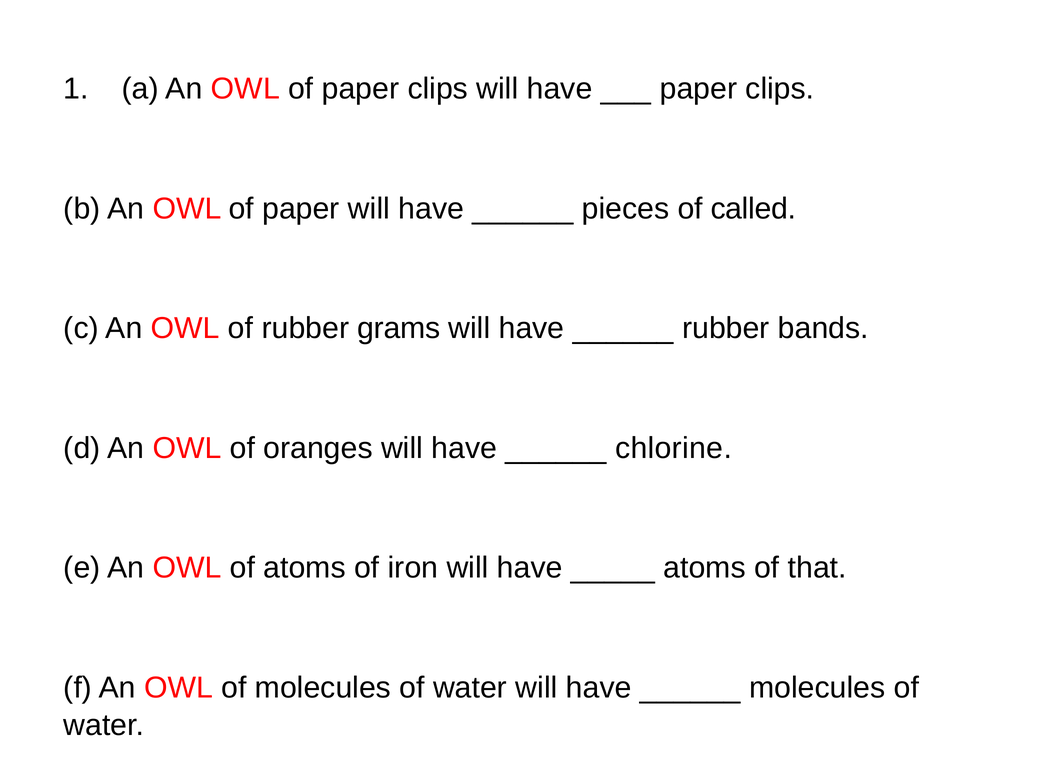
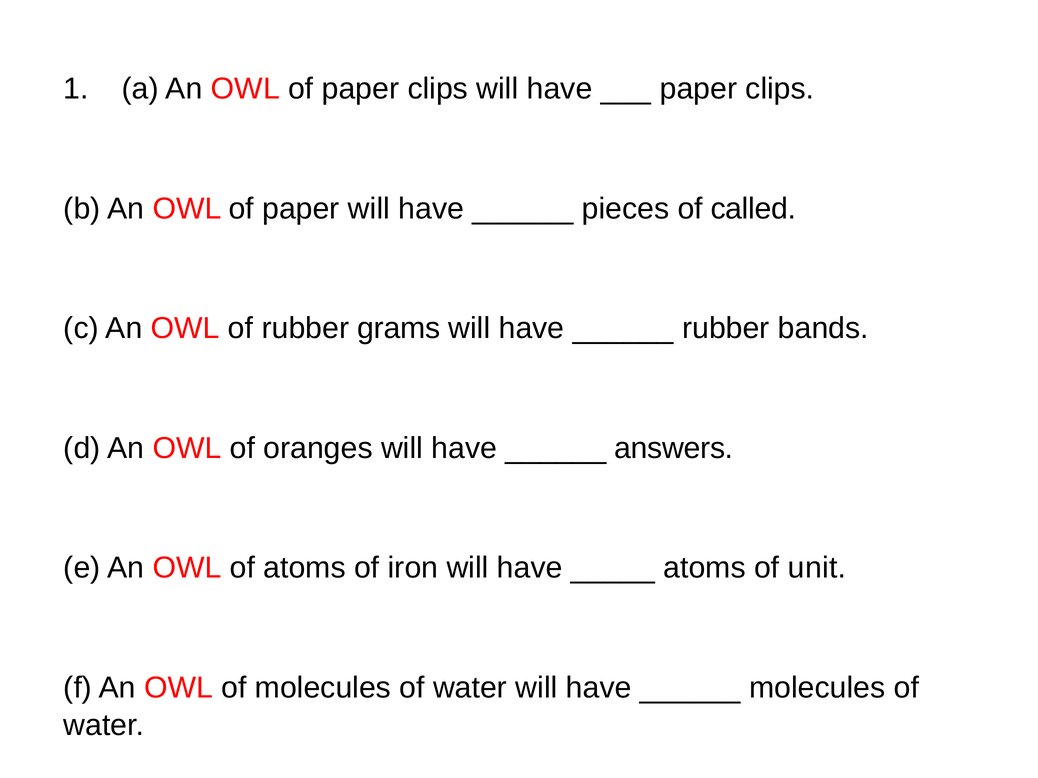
chlorine: chlorine -> answers (674, 448)
that: that -> unit (817, 568)
